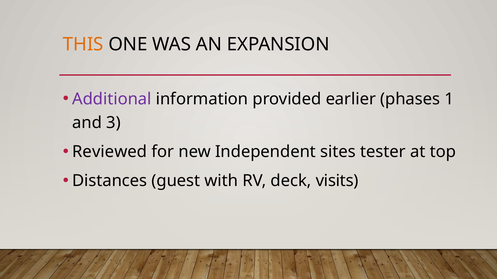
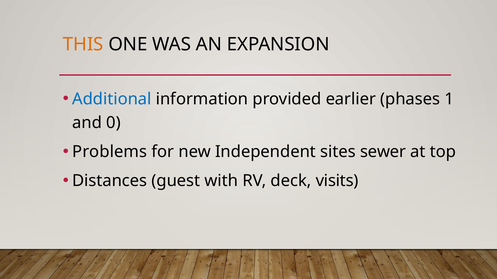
Additional colour: purple -> blue (112, 99)
3: 3 -> 0 (113, 123)
Reviewed: Reviewed -> Problems (110, 152)
tester: tester -> sewer (383, 152)
